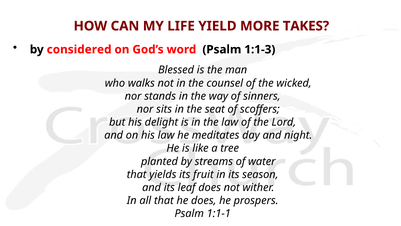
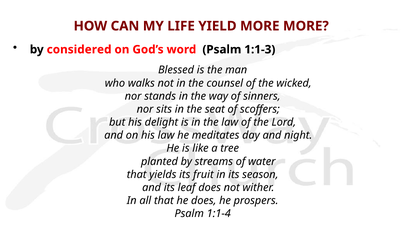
MORE TAKES: TAKES -> MORE (306, 26)
1:1-1: 1:1-1 -> 1:1-4 (219, 213)
